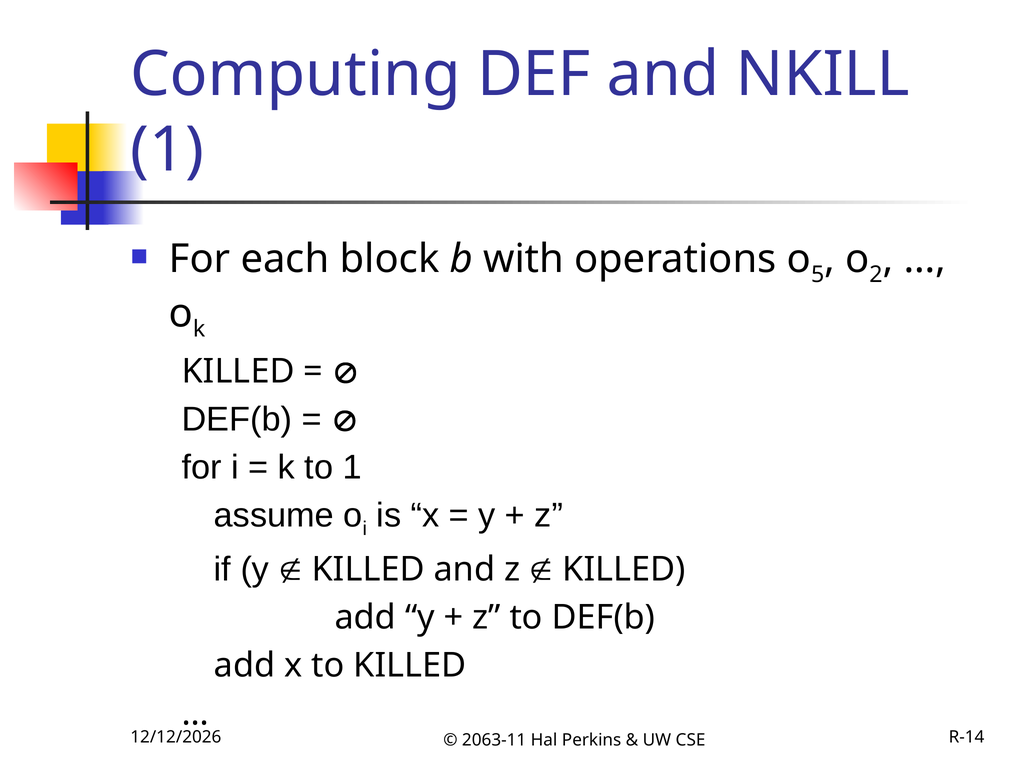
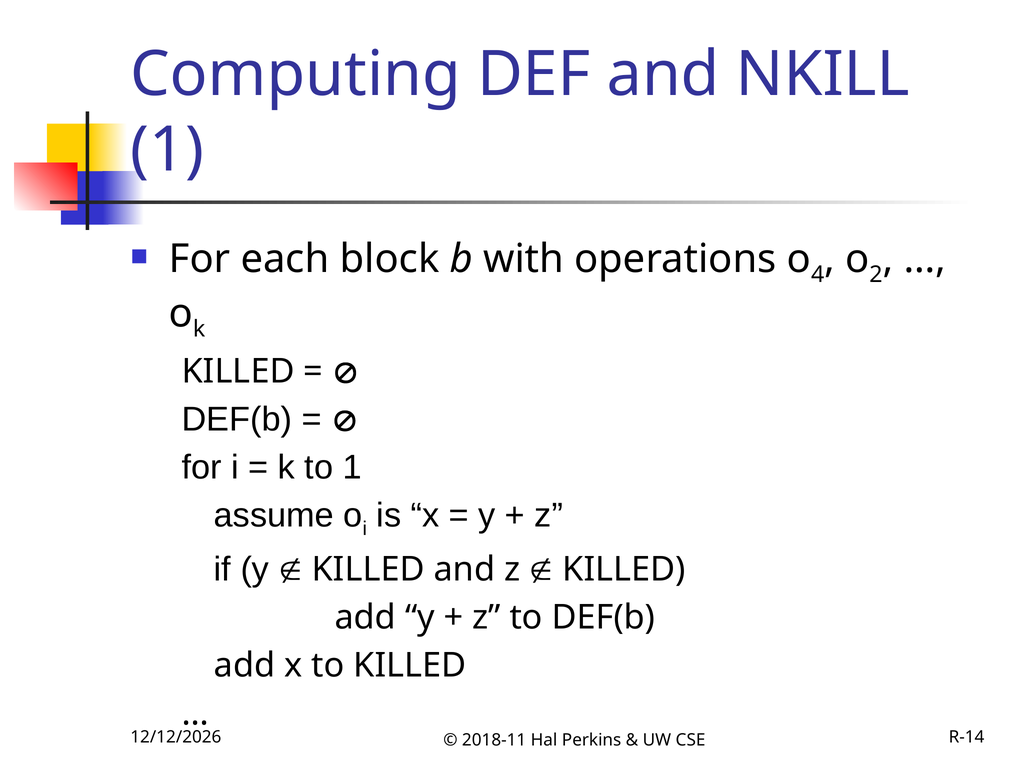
5: 5 -> 4 (818, 275)
2063-11: 2063-11 -> 2018-11 (494, 740)
